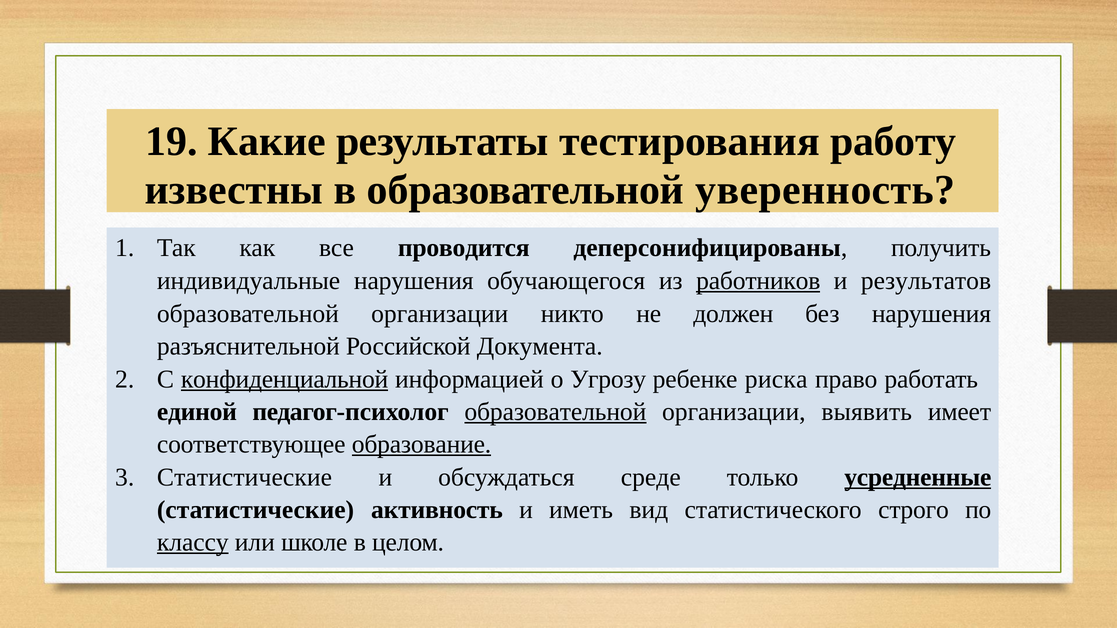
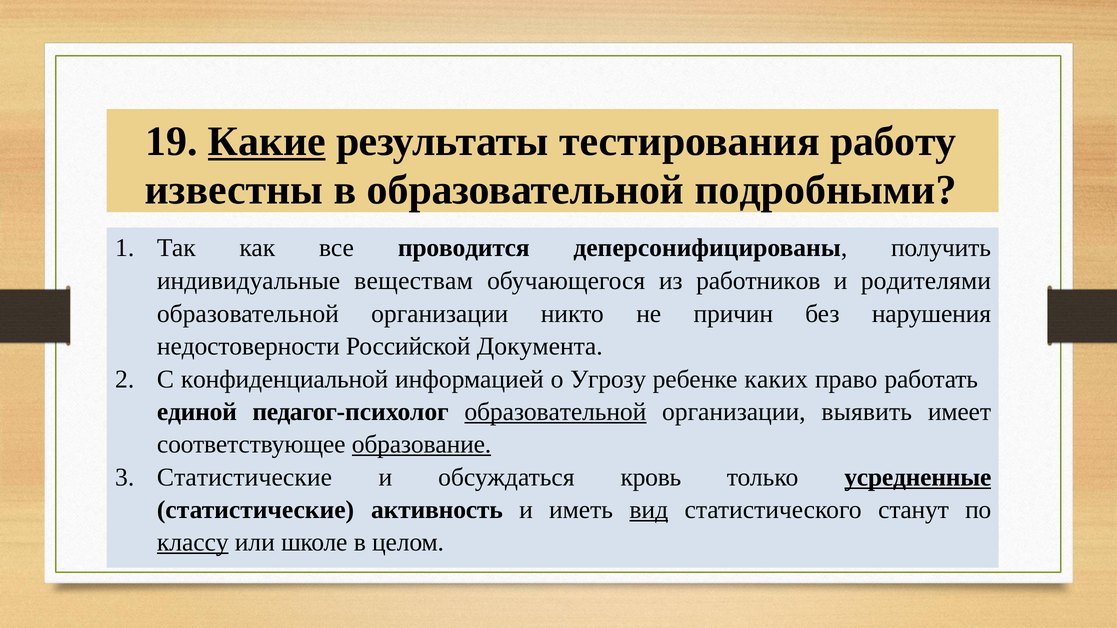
Какие underline: none -> present (267, 141)
уверенность: уверенность -> подробными (826, 190)
индивидуальные нарушения: нарушения -> веществам (414, 281)
работников underline: present -> none (758, 281)
результатов: результатов -> родителями (926, 281)
должен: должен -> причин (733, 314)
разъяснительной: разъяснительной -> недостоверности (248, 347)
конфиденциальной underline: present -> none (285, 379)
риска: риска -> каких (776, 379)
среде: среде -> кровь (651, 477)
вид underline: none -> present (649, 510)
строго: строго -> станут (914, 510)
